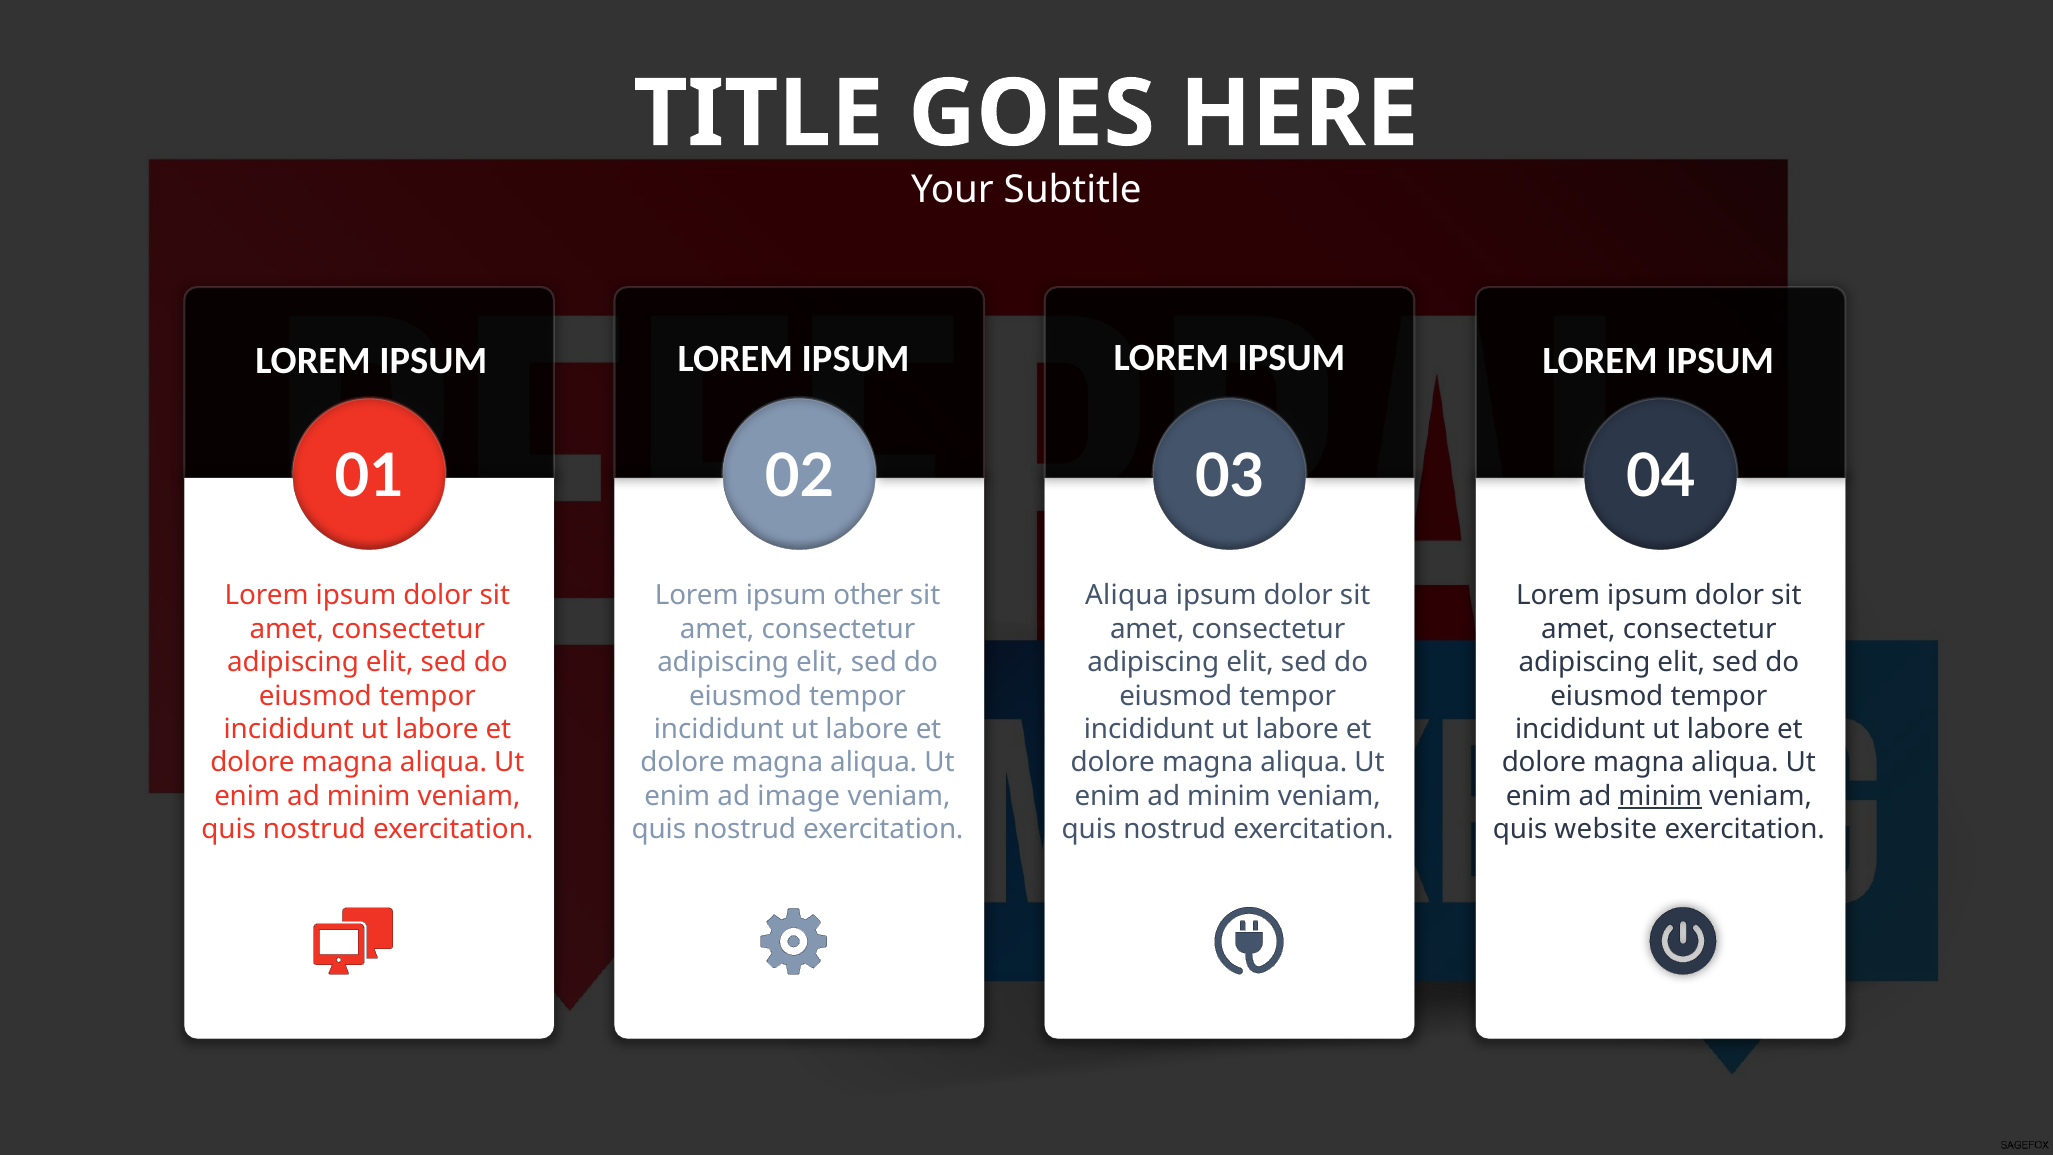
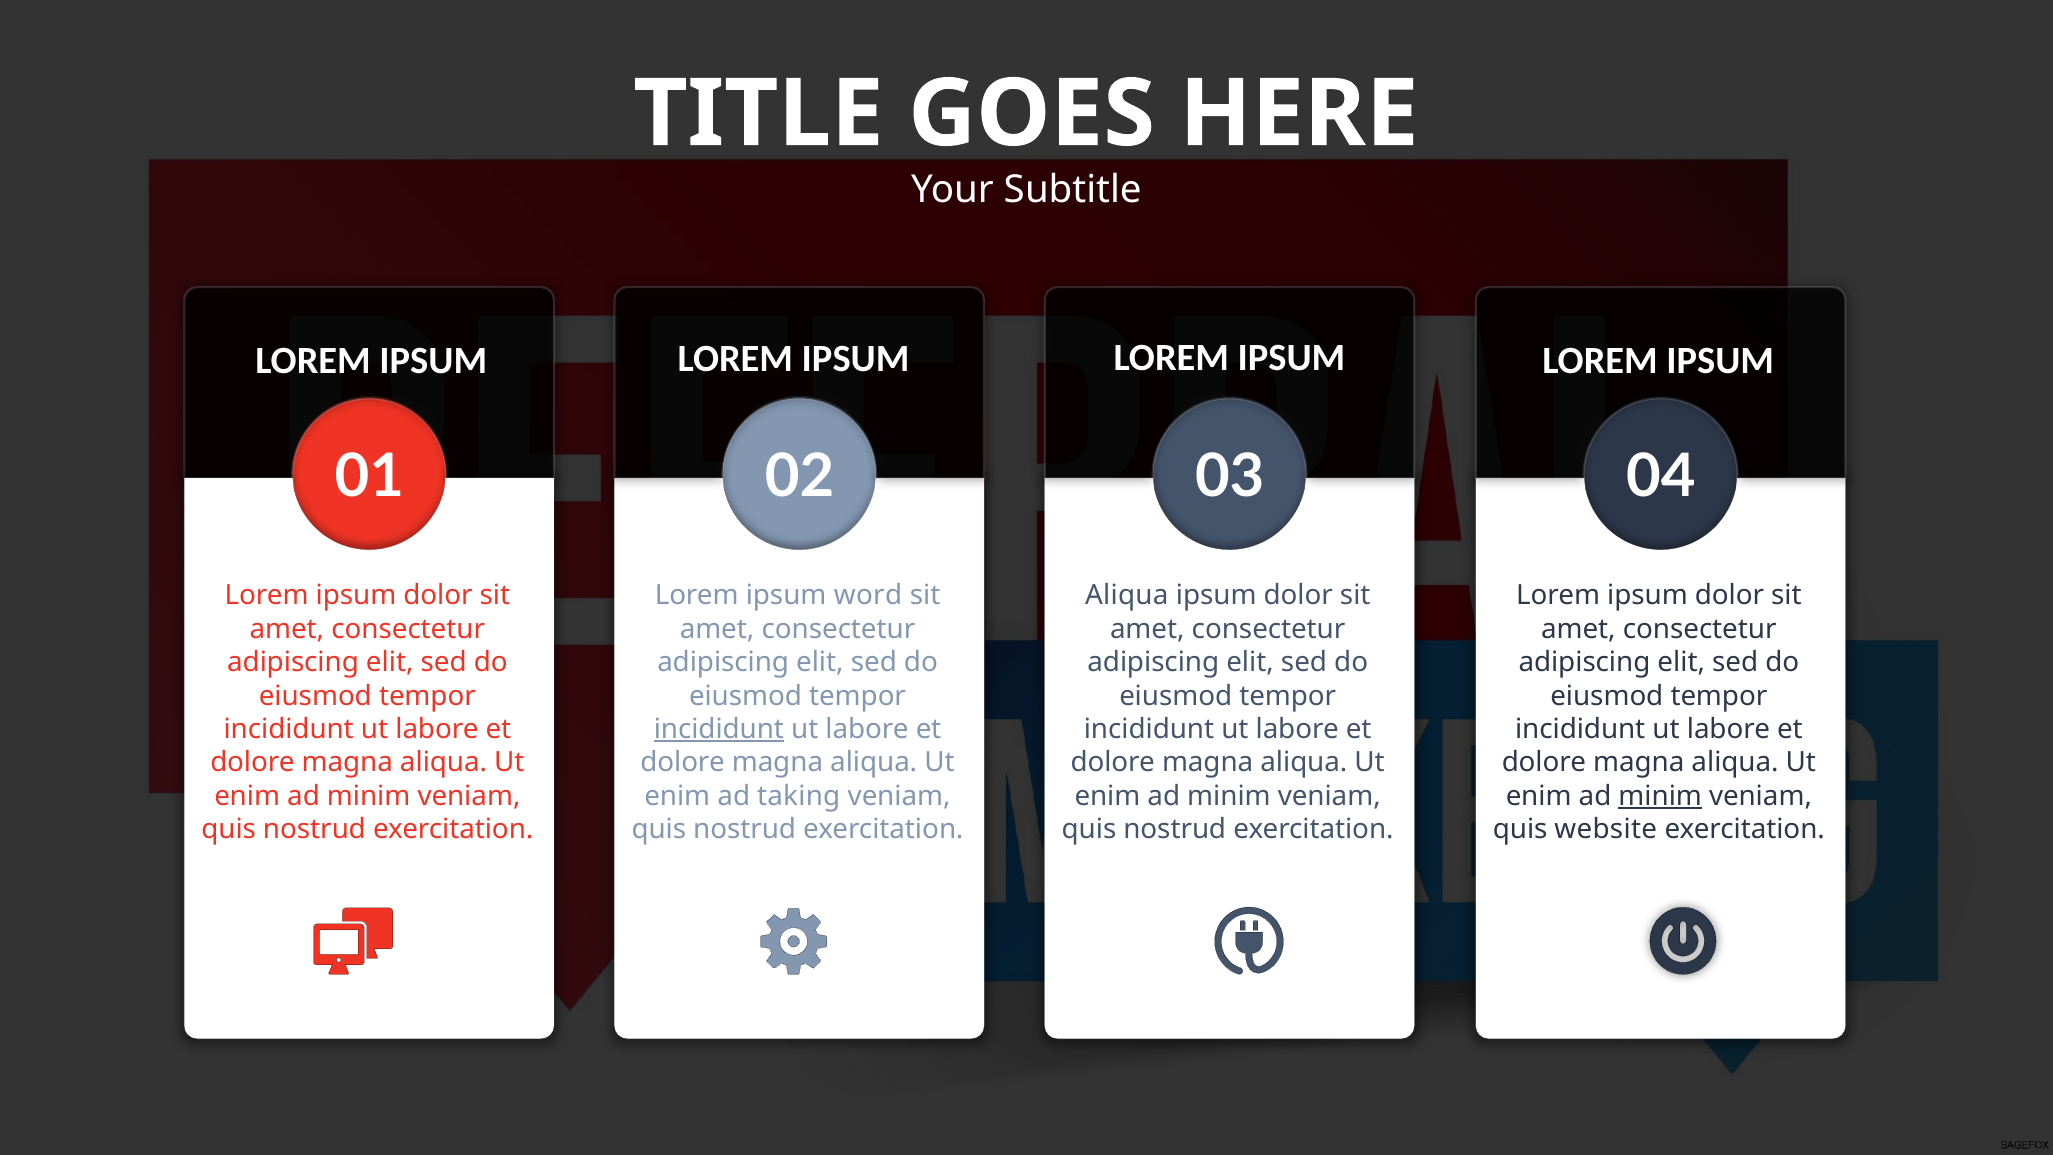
other: other -> word (868, 595)
incididunt underline: none -> present (719, 729)
image: image -> taking (799, 796)
